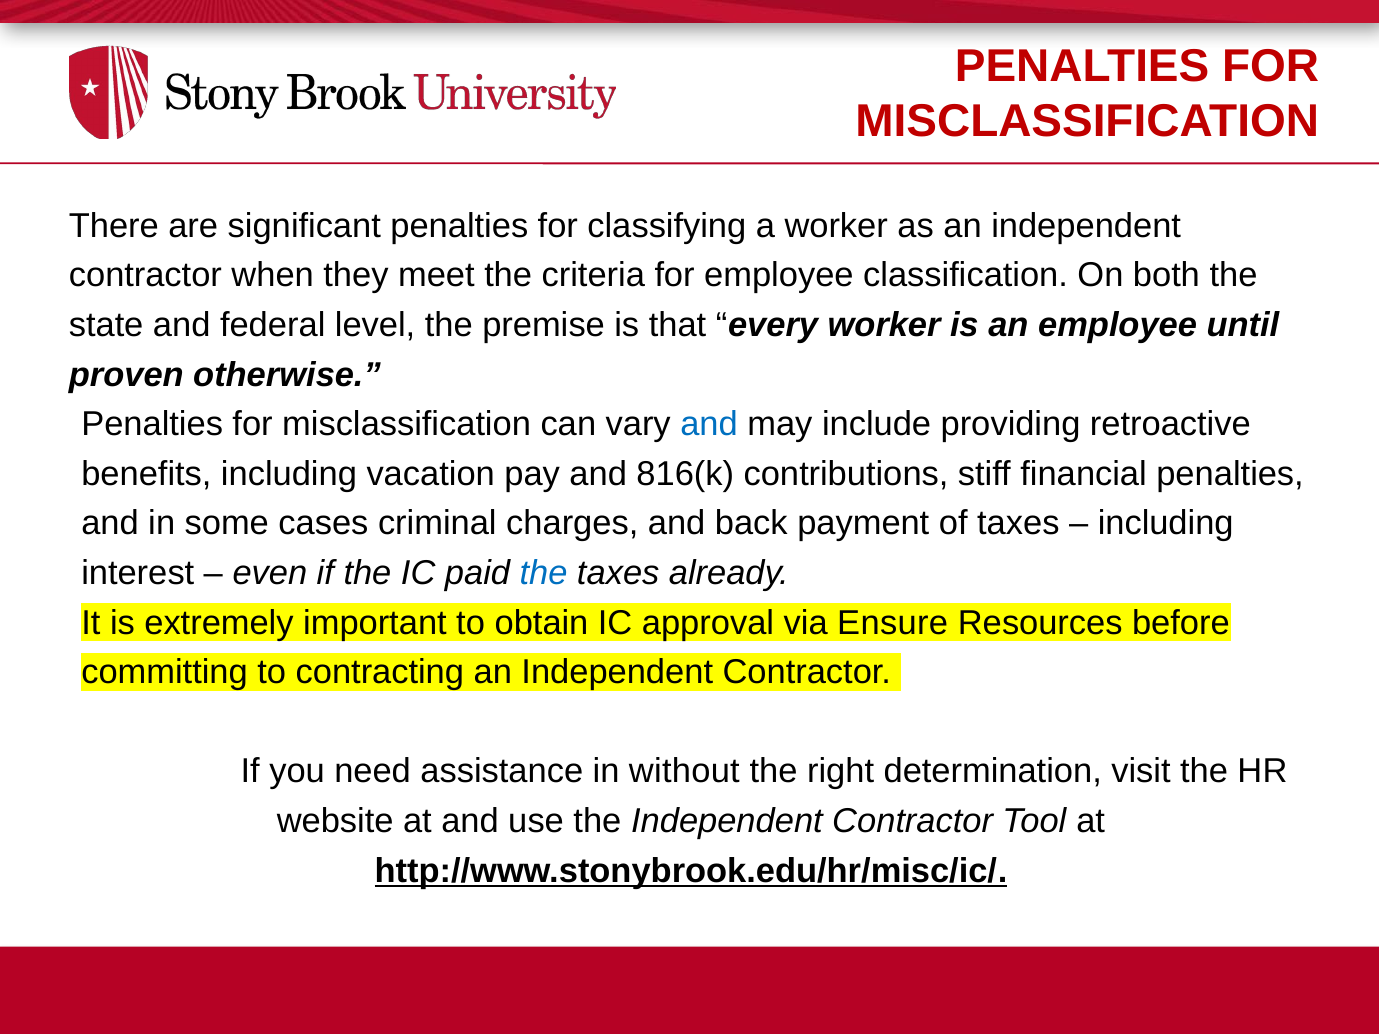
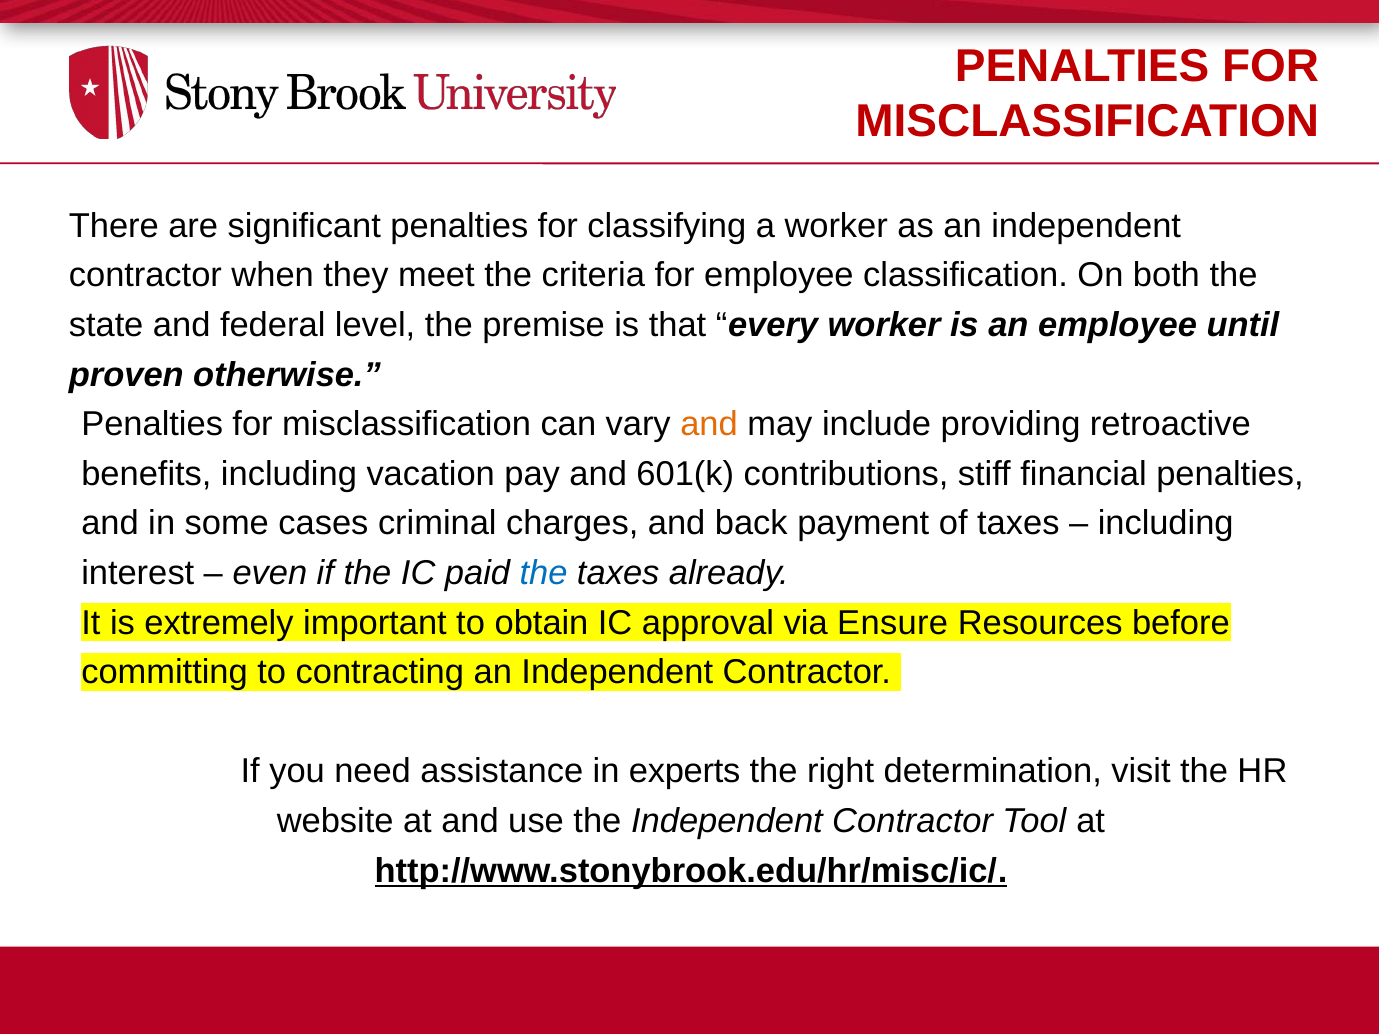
and colour: blue -> orange (709, 424)
816(k: 816(k -> 601(k (685, 474)
without: without -> experts (685, 772)
